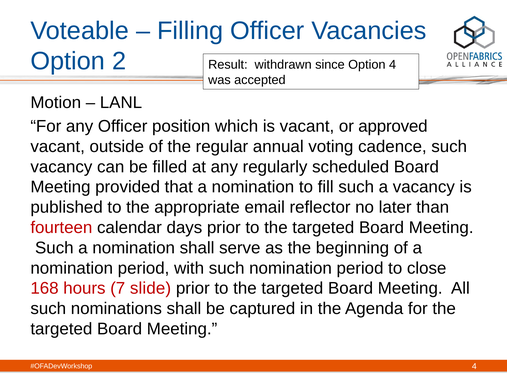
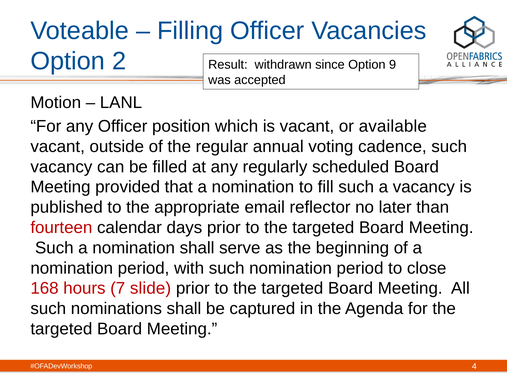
Option 4: 4 -> 9 (393, 65)
approved: approved -> available (393, 126)
